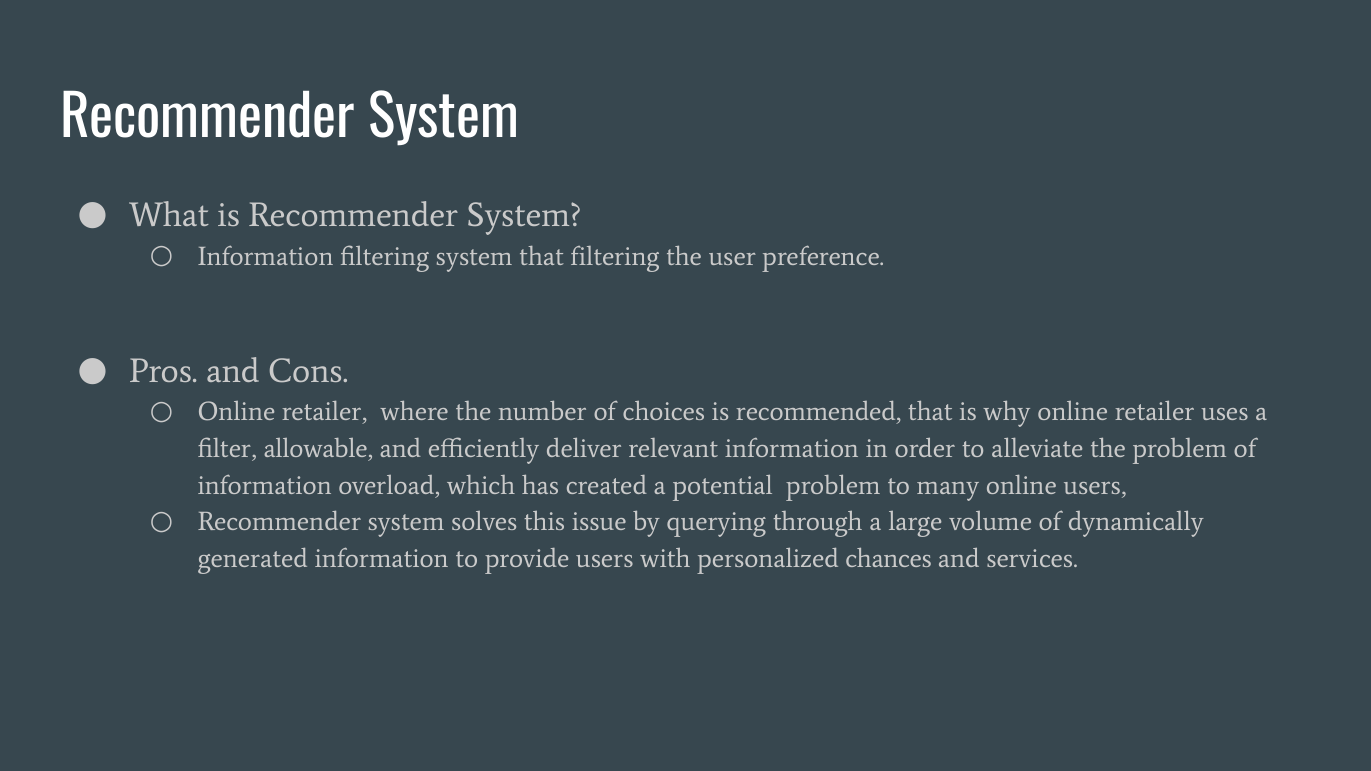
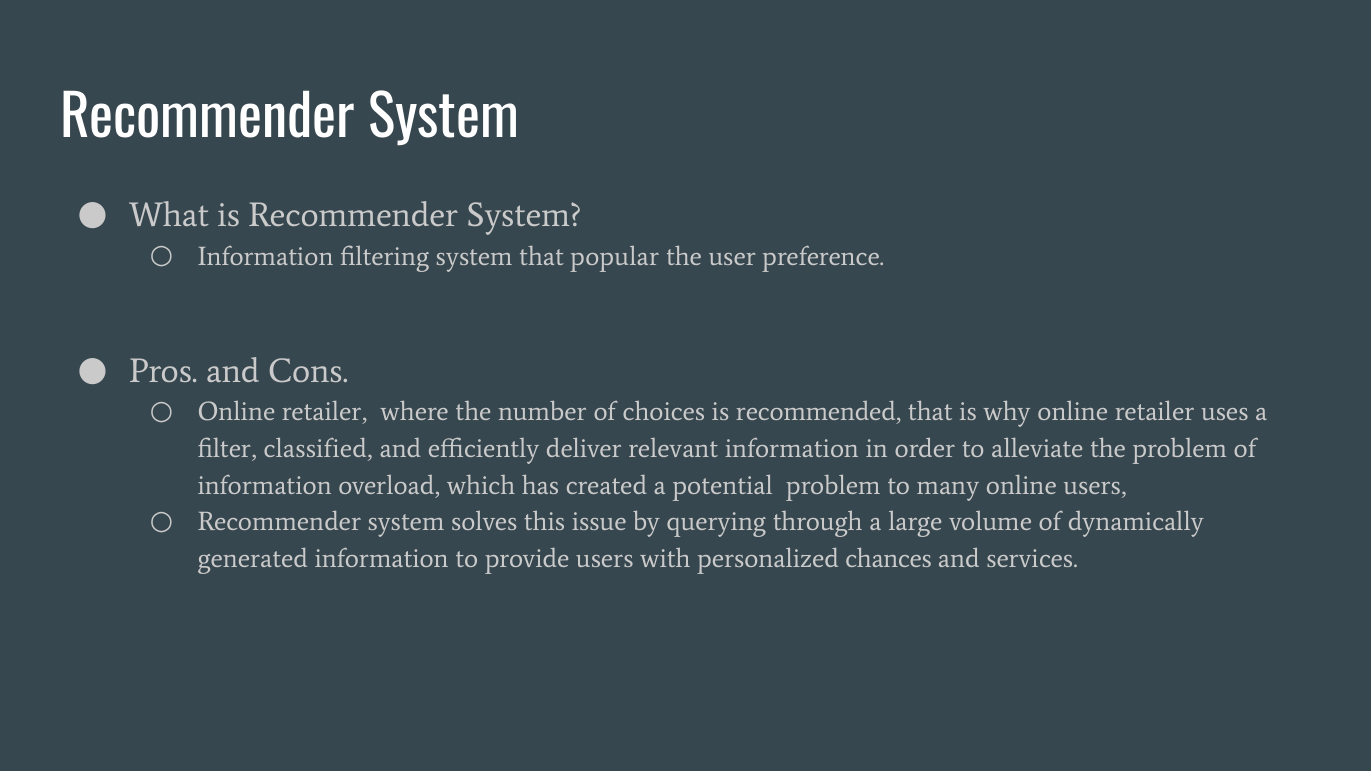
that filtering: filtering -> popular (615, 256)
allowable: allowable -> classified (318, 449)
